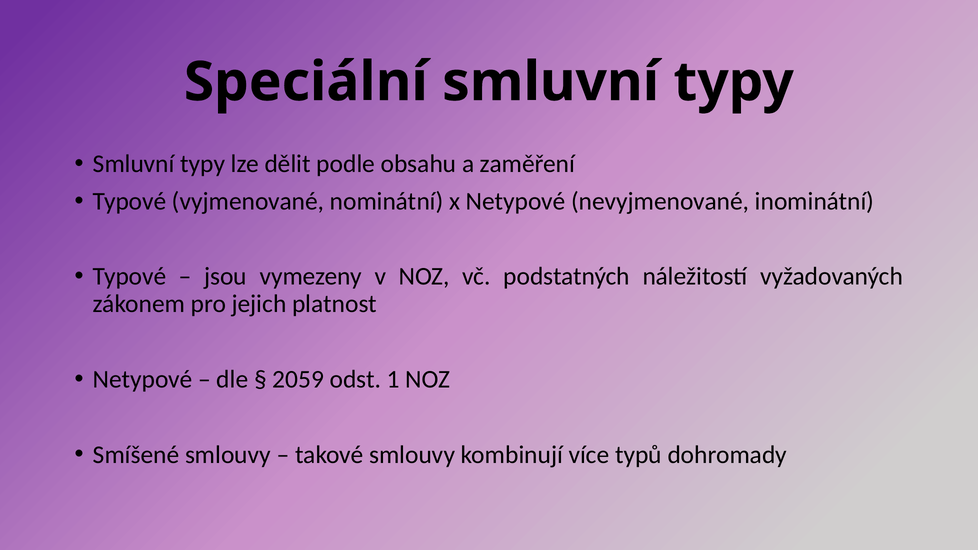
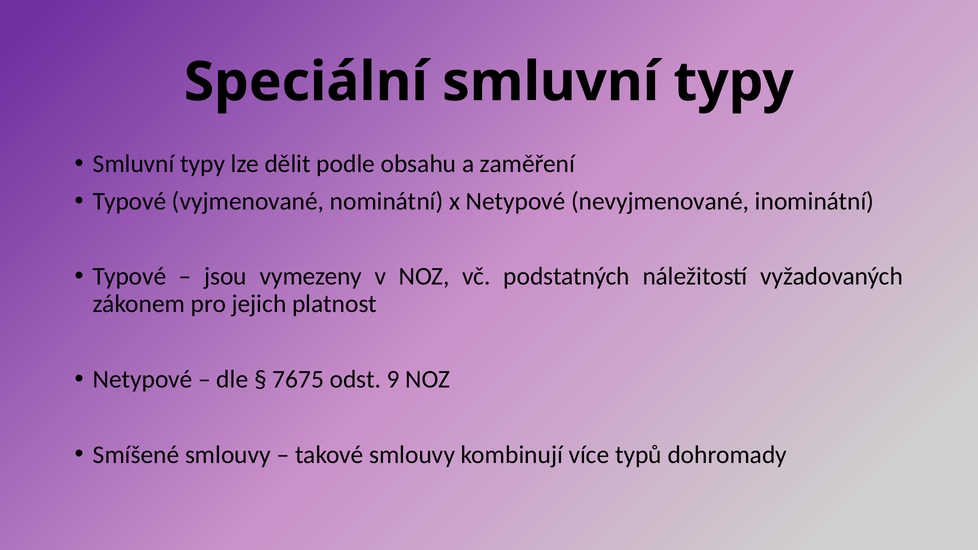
2059: 2059 -> 7675 (298, 379)
1: 1 -> 9 (393, 379)
